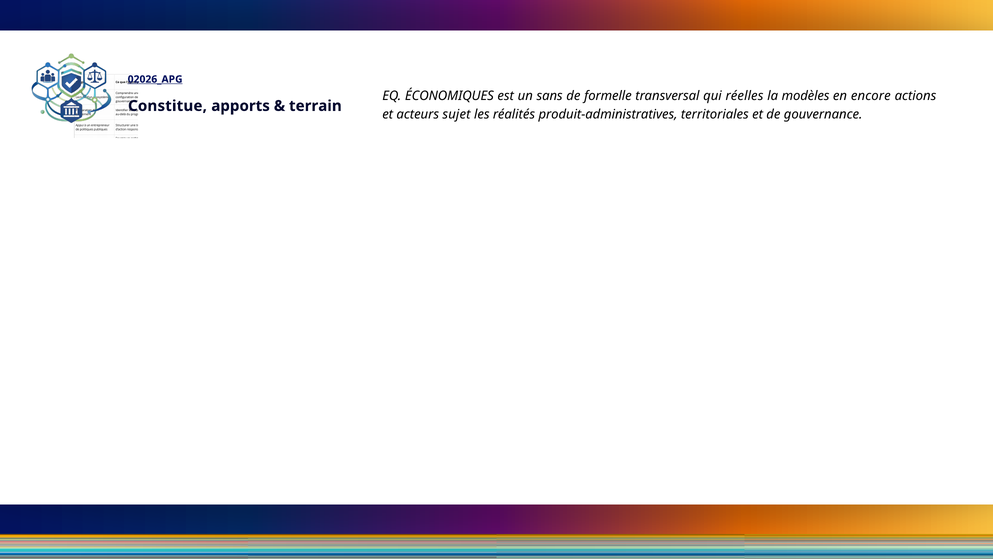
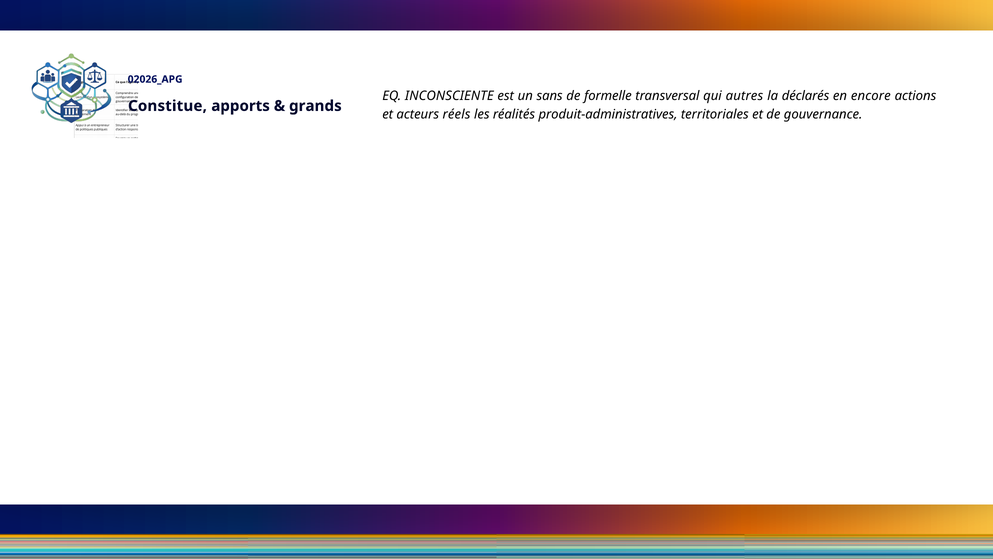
02026_APG underline: present -> none (155, 79)
ÉCONOMIQUES: ÉCONOMIQUES -> INCONSCIENTE (449, 96)
réelles: réelles -> autres (744, 96)
modèles: modèles -> déclarés (806, 96)
terrain: terrain -> grands (315, 106)
sujet: sujet -> réels (457, 114)
